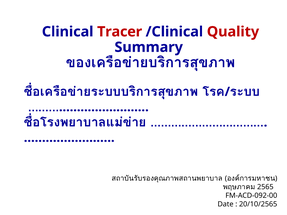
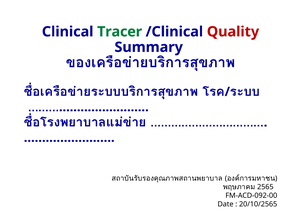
Tracer colour: red -> green (120, 32)
